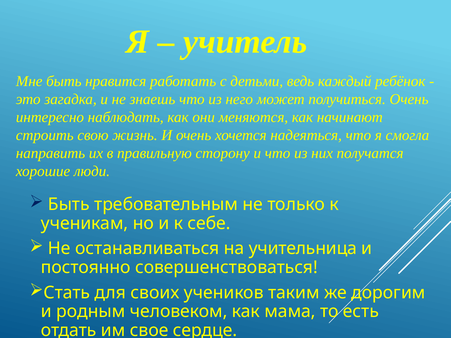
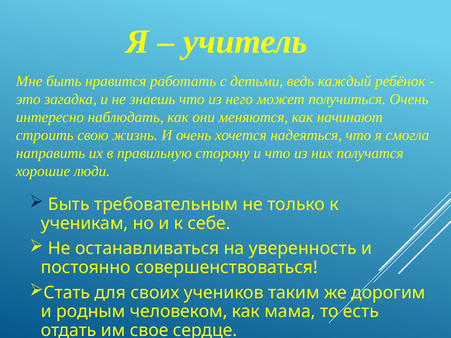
учительница: учительница -> уверенность (303, 249)
